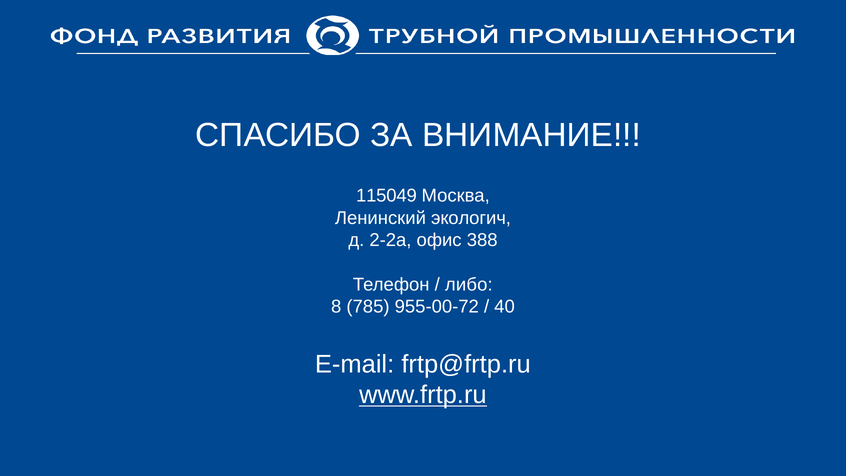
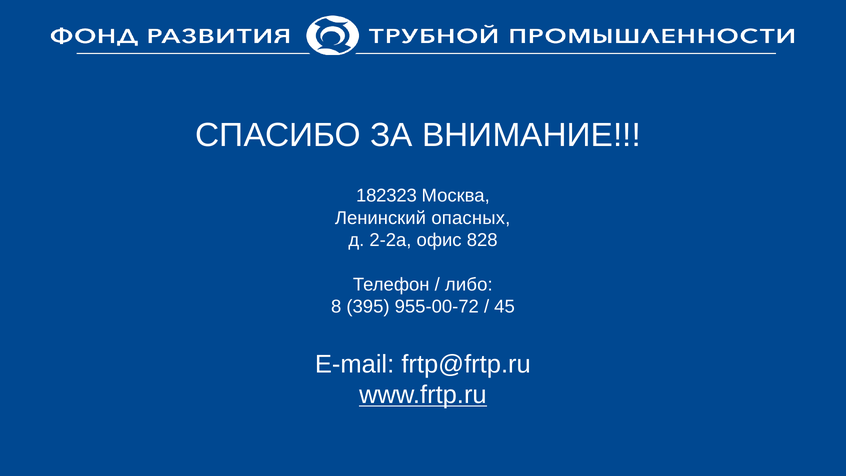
115049: 115049 -> 182323 (386, 196)
экологич: экологич -> опасных (471, 218)
388: 388 -> 828 (482, 240)
785: 785 -> 395 (368, 307)
40: 40 -> 45 (505, 307)
